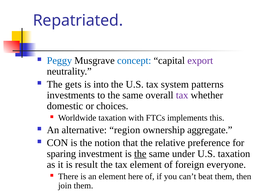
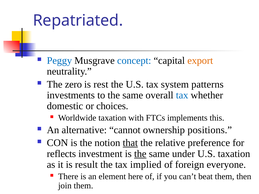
export colour: purple -> orange (200, 61)
gets: gets -> zero (73, 84)
into: into -> rest (101, 84)
tax colour: purple -> blue (182, 95)
region: region -> cannot (125, 130)
aggregate: aggregate -> positions (210, 130)
that underline: none -> present (130, 143)
sparing: sparing -> reflects (61, 154)
tax element: element -> implied (146, 165)
